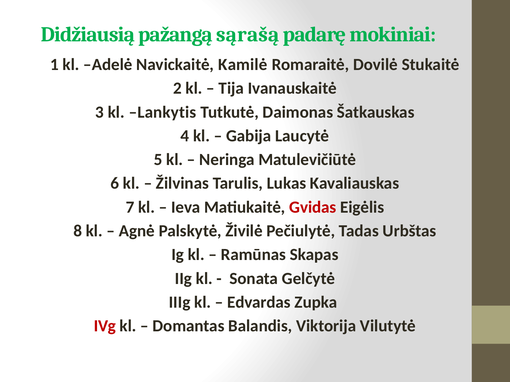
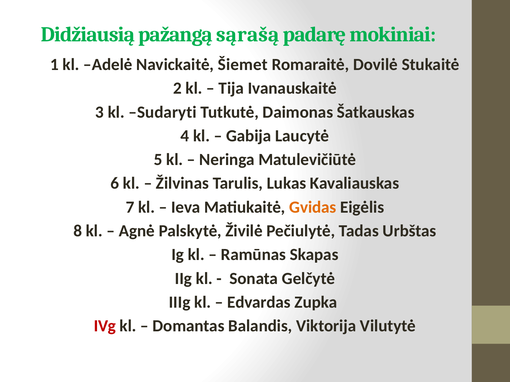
Kamilė: Kamilė -> Šiemet (243, 65)
Lankytis: Lankytis -> Sudaryti (163, 112)
Gvidas colour: red -> orange (313, 207)
